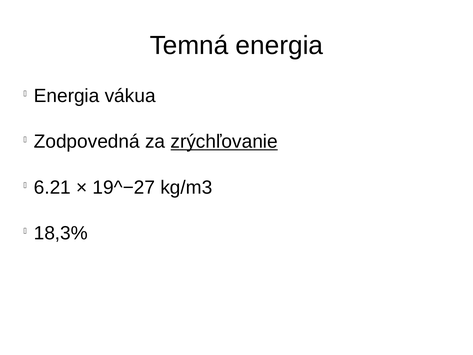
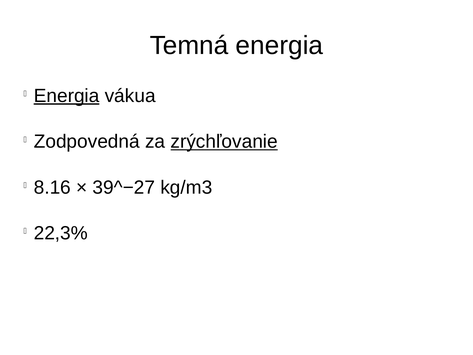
Energia underline: none -> present (67, 96)
6.21: 6.21 -> 8.16 (52, 187)
19^−27: 19^−27 -> 39^−27 (124, 187)
18,3%: 18,3% -> 22,3% (61, 233)
